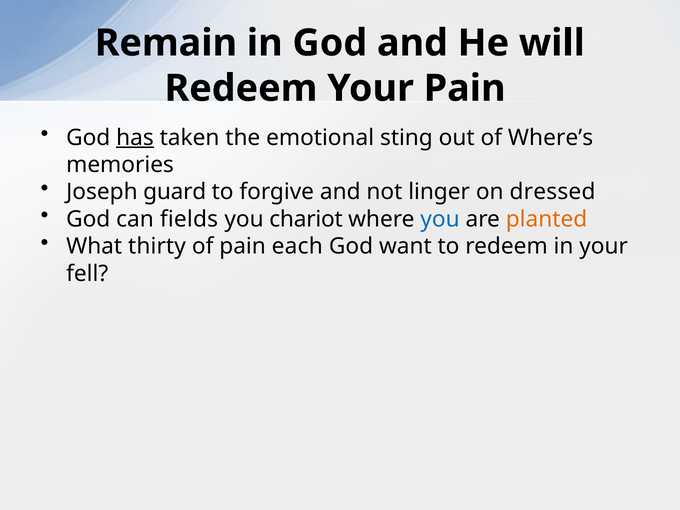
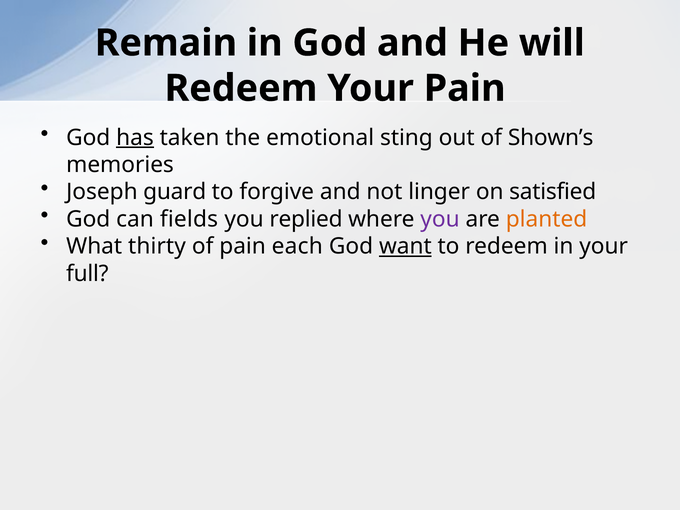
Where’s: Where’s -> Shown’s (551, 138)
dressed: dressed -> satisfied (553, 192)
chariot: chariot -> replied (306, 219)
you colour: blue -> purple (440, 219)
want underline: none -> present (405, 246)
fell: fell -> full (87, 274)
